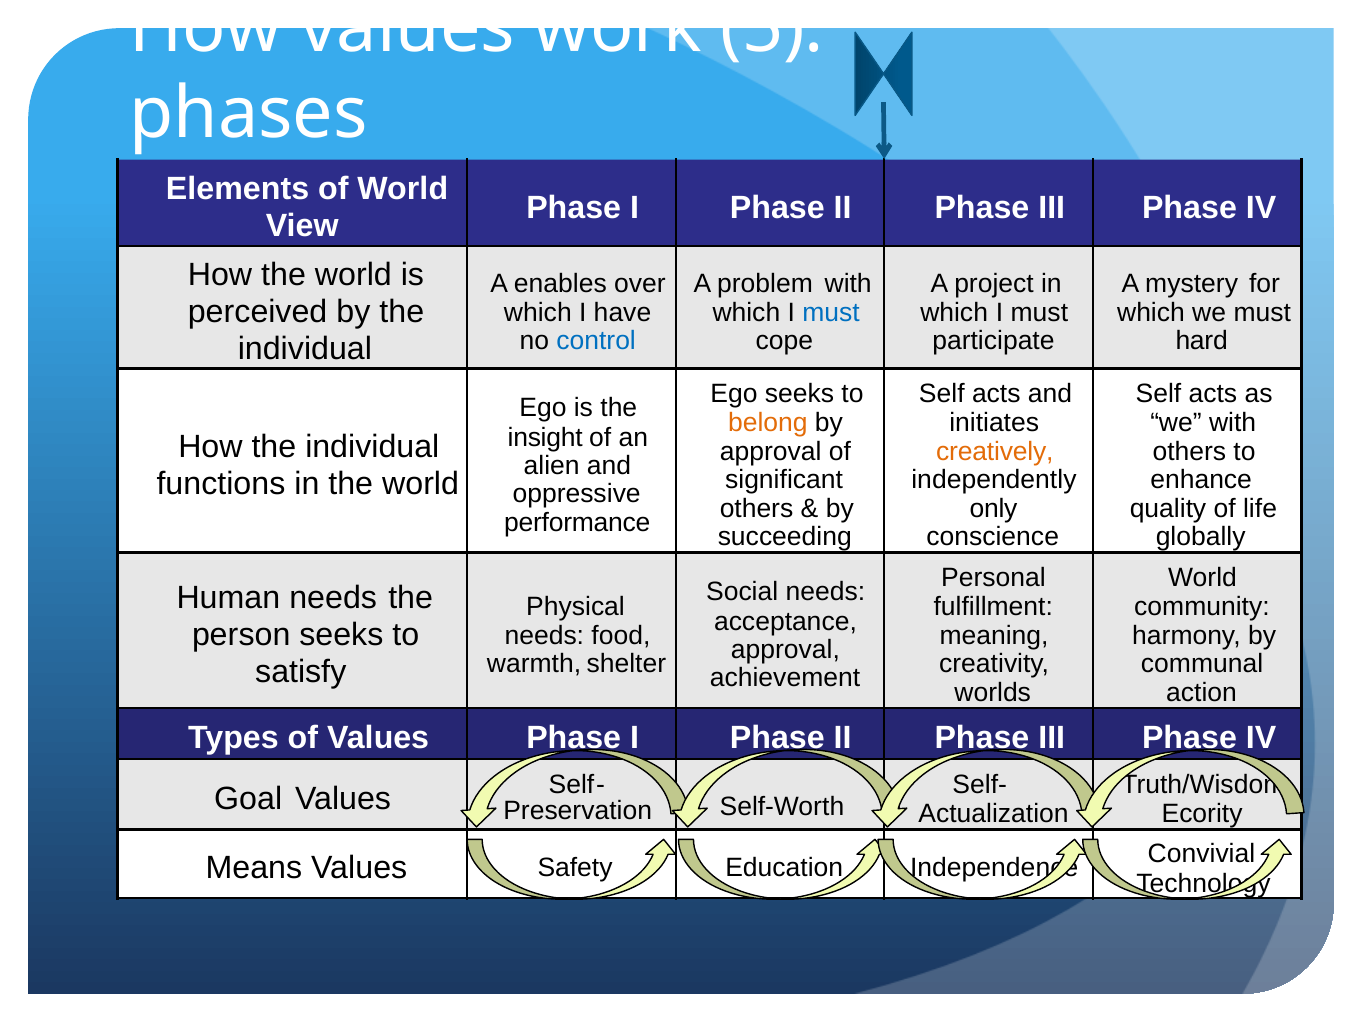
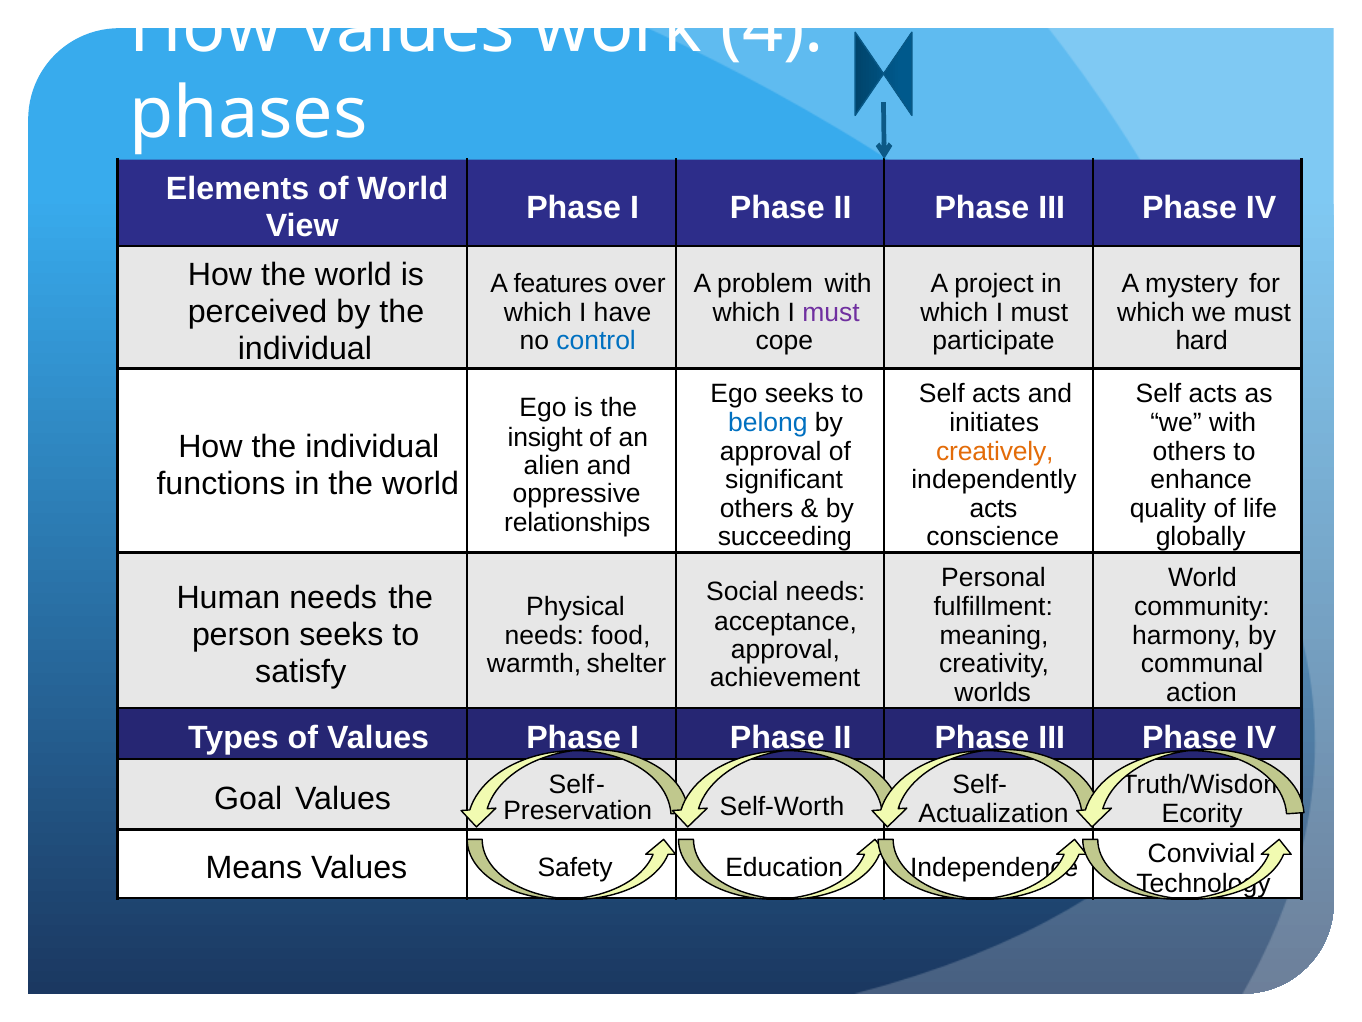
5: 5 -> 4 (772, 28)
enables: enables -> features (561, 283)
must colour: blue -> purple (831, 313)
belong colour: orange -> blue (768, 423)
only: only -> acts (994, 509)
performance: performance -> relationships (577, 523)
